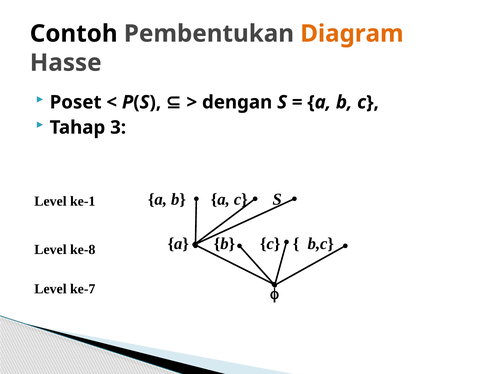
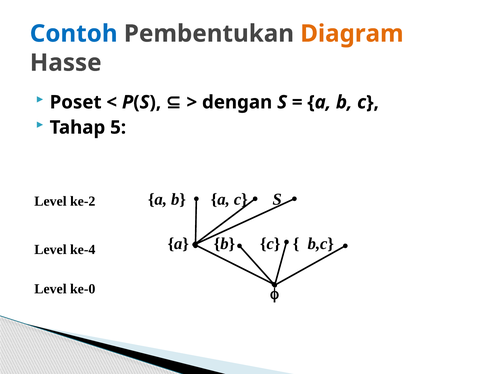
Contoh colour: black -> blue (74, 34)
3: 3 -> 5 (118, 127)
ke-1: ke-1 -> ke-2 (83, 201)
ke-8: ke-8 -> ke-4 (83, 249)
ke-7: ke-7 -> ke-0 (83, 289)
